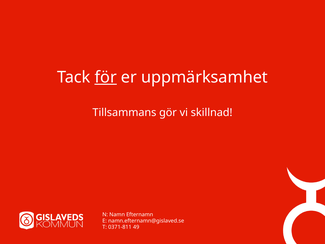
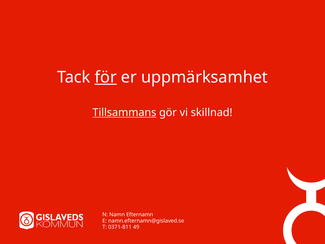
Tillsammans underline: none -> present (124, 113)
